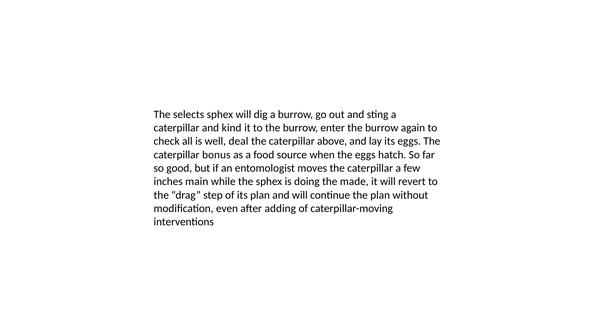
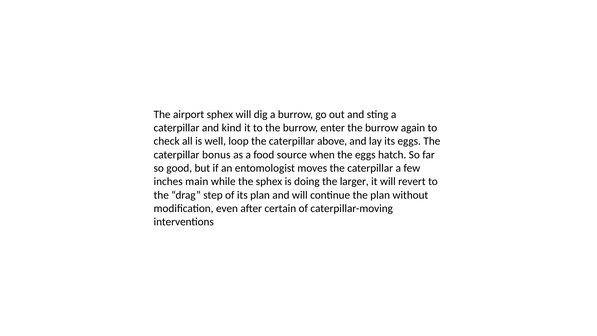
selects: selects -> airport (189, 114)
deal: deal -> loop (239, 141)
made: made -> larger (354, 181)
adding: adding -> certain (280, 208)
